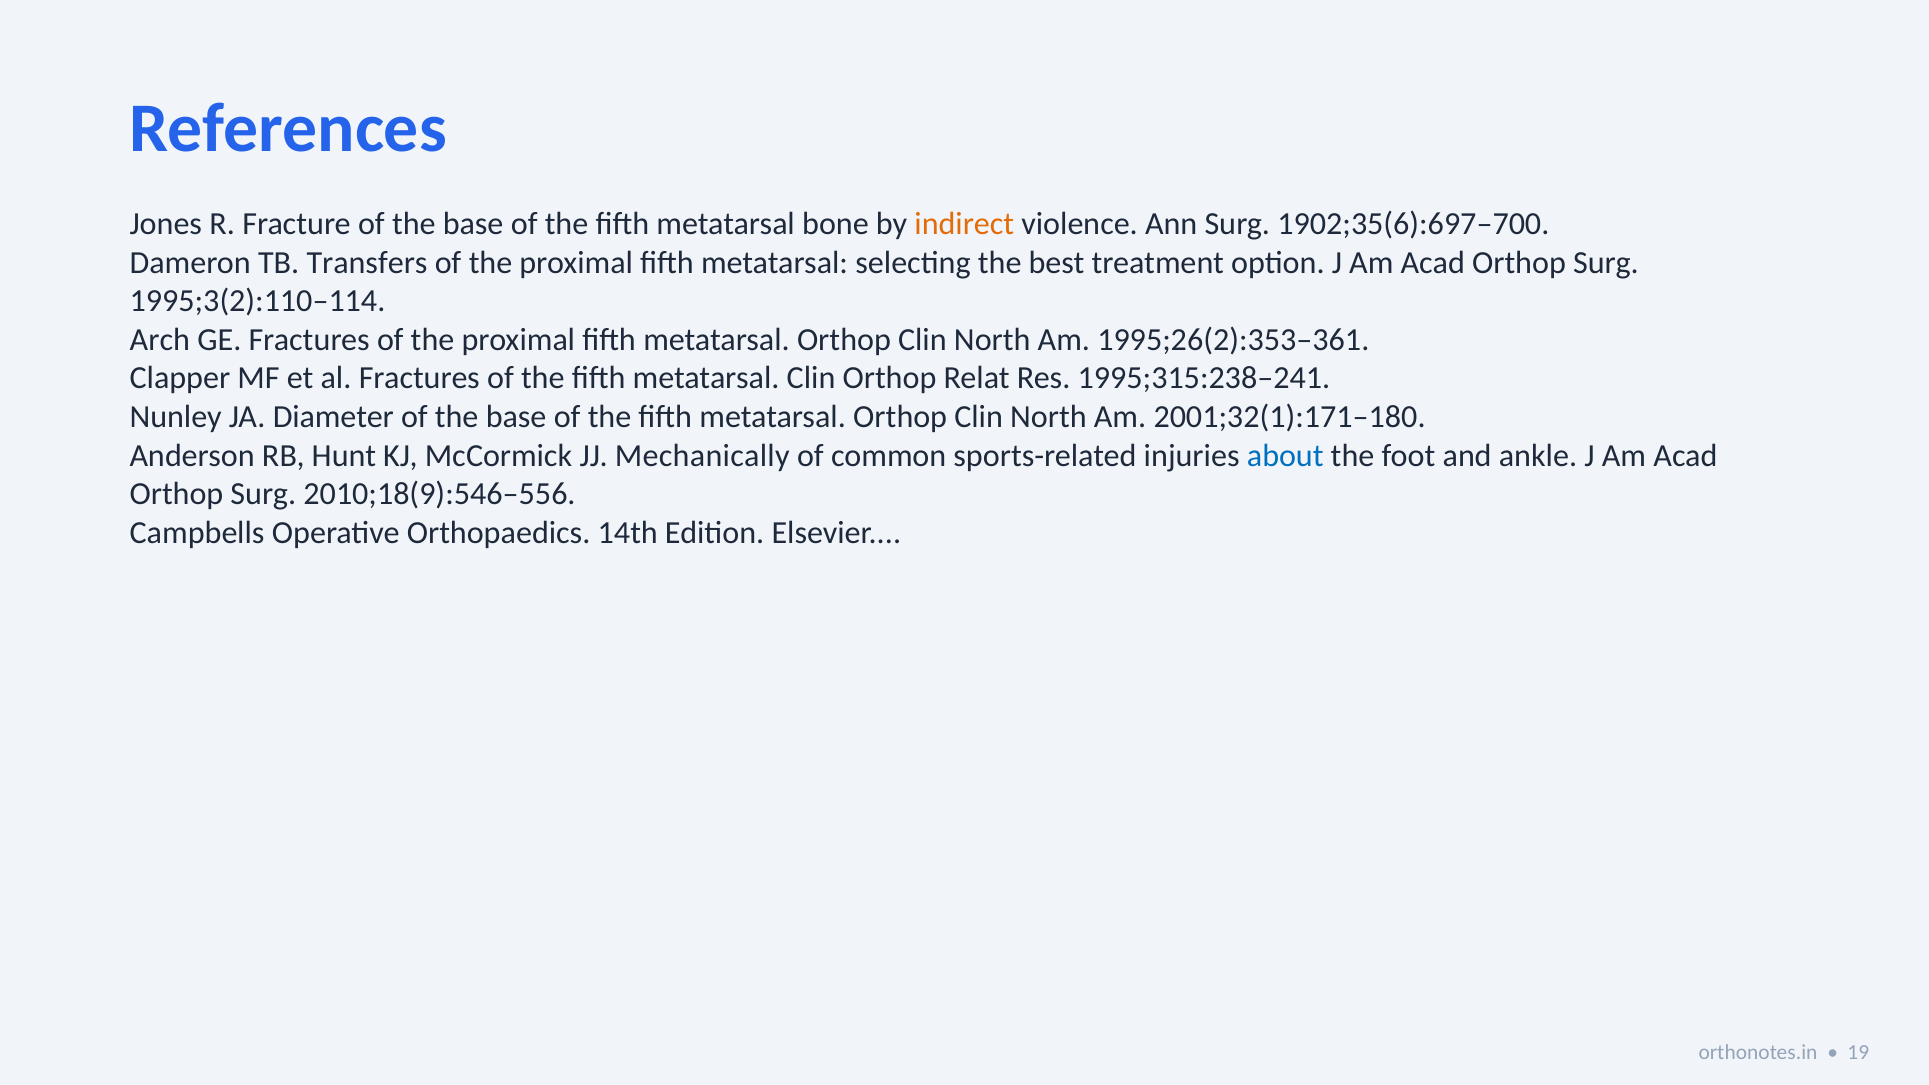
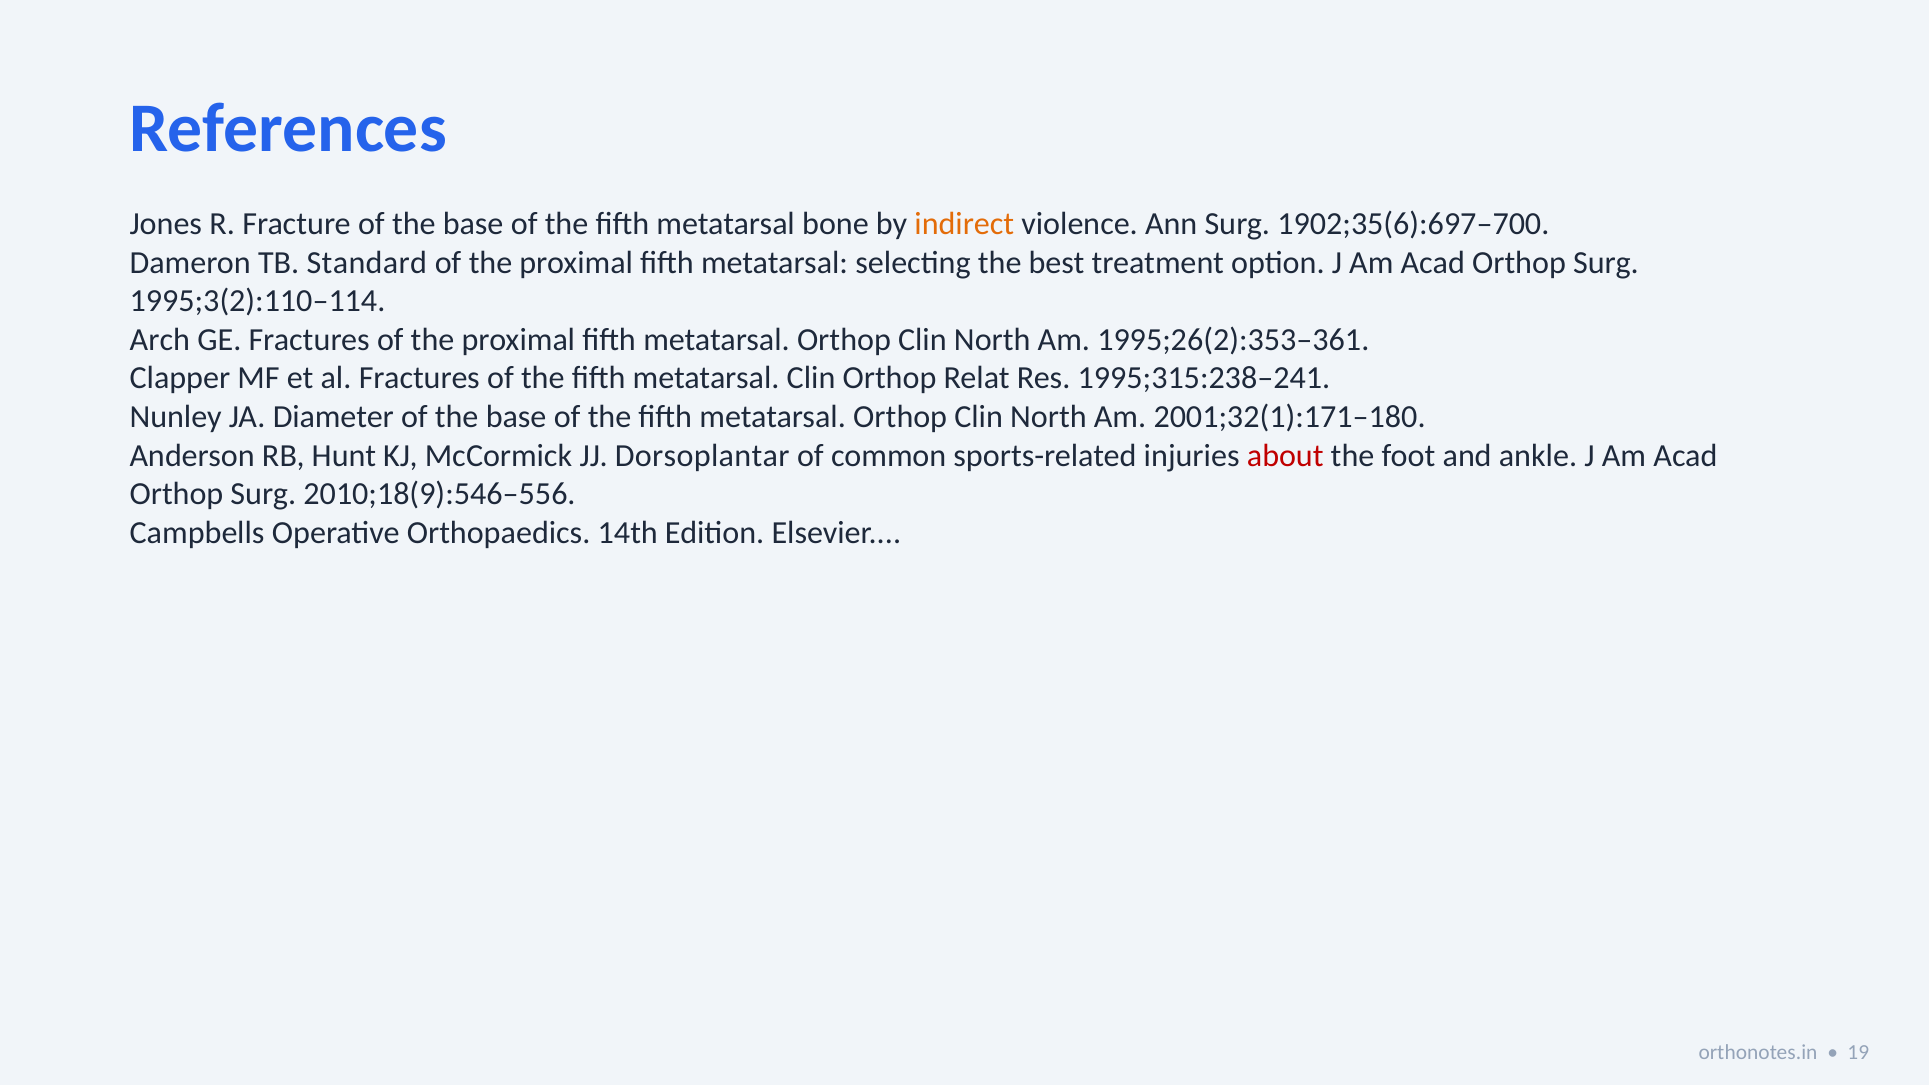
Transfers: Transfers -> Standard (367, 263)
Mechanically: Mechanically -> Dorsoplantar (702, 455)
about colour: blue -> red (1285, 455)
